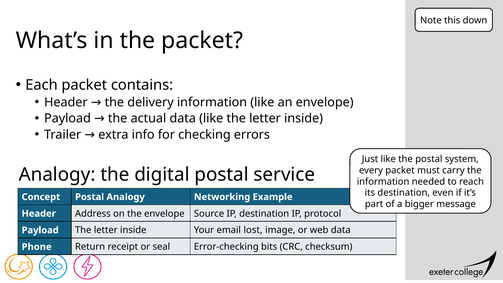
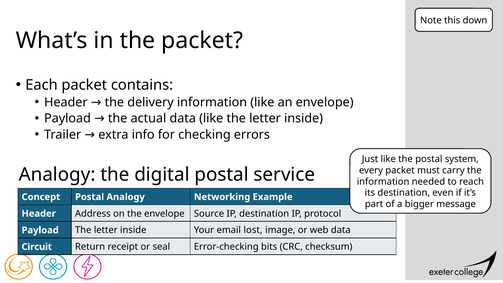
Phone: Phone -> Circuit (37, 247)
